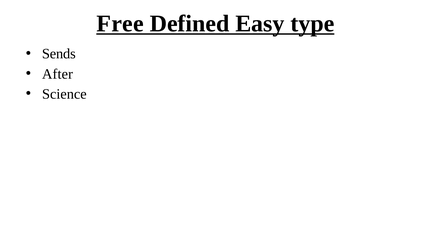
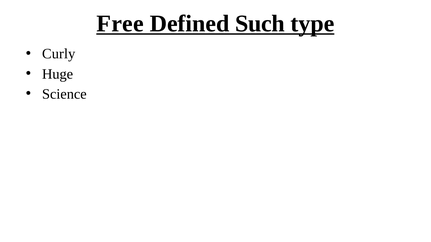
Easy: Easy -> Such (260, 24)
Sends: Sends -> Curly (59, 54)
After: After -> Huge (58, 74)
